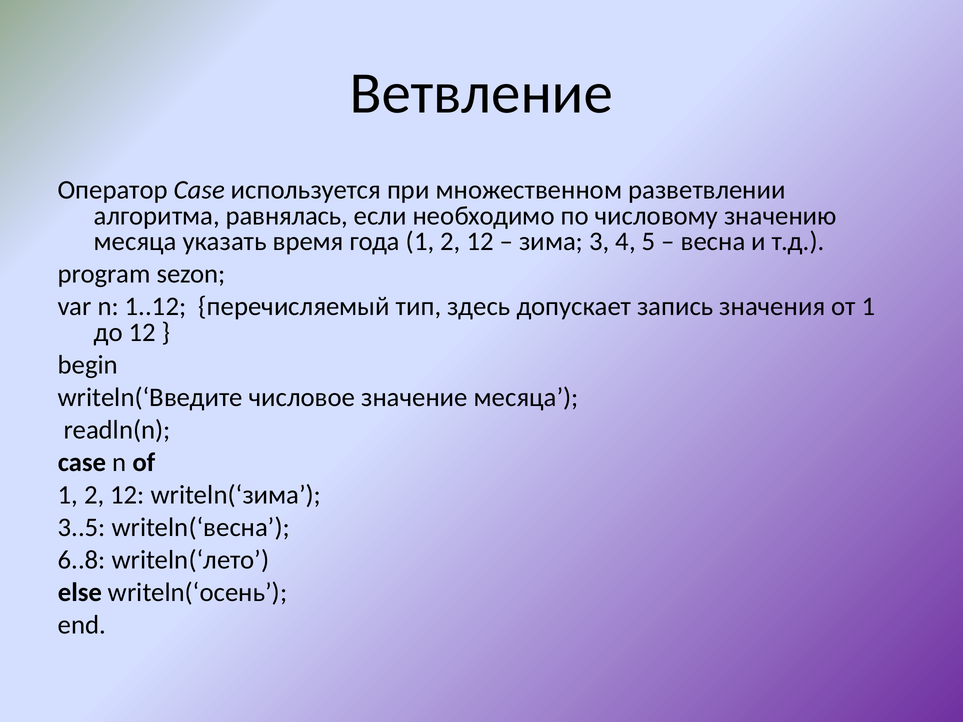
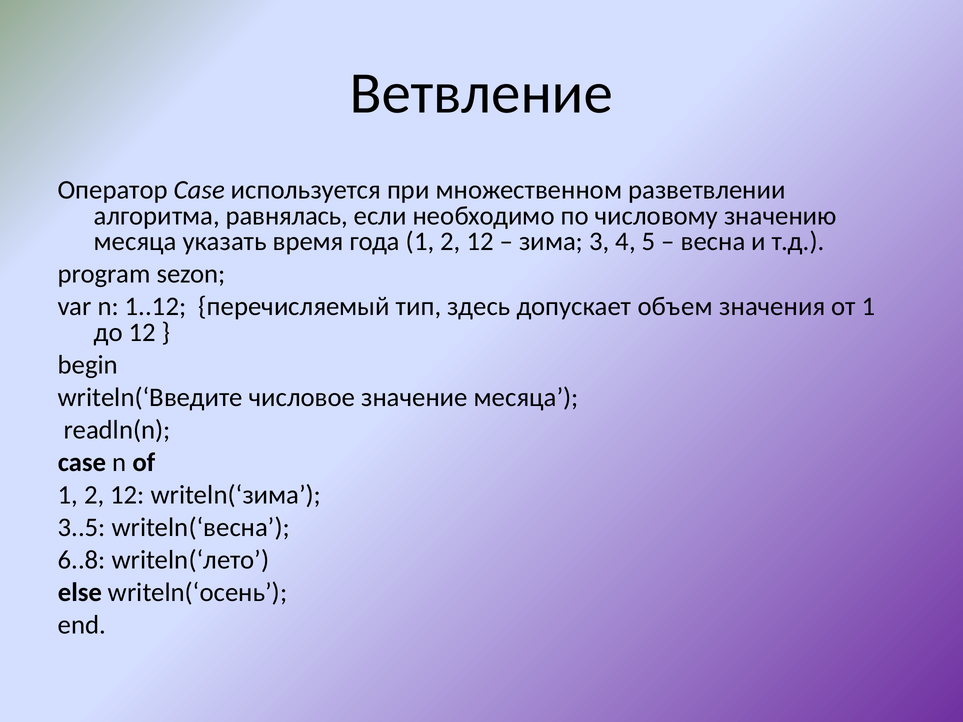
запись: запись -> объем (675, 307)
